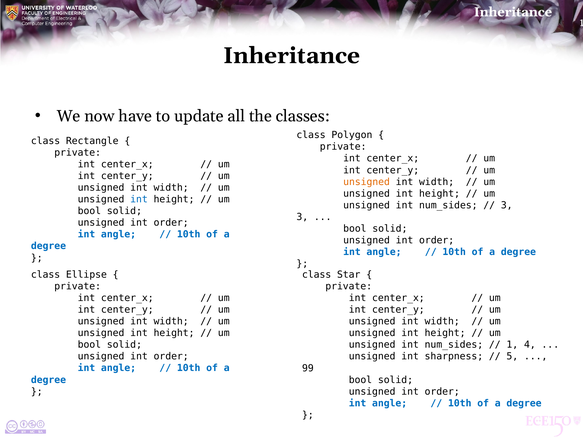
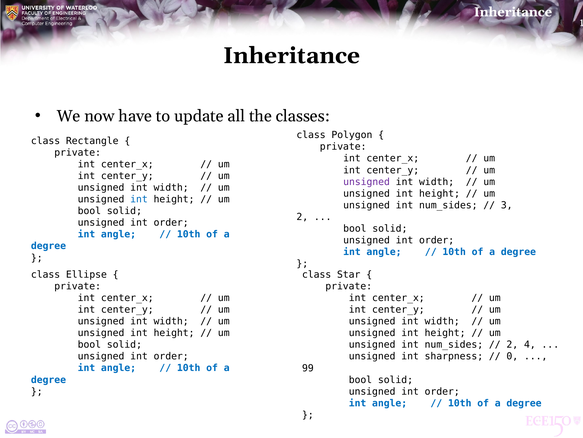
unsigned colour: orange -> purple (367, 181)
3: 3 -> 2 (302, 216)
1: 1 -> 2 (512, 344)
5: 5 -> 0 (512, 356)
